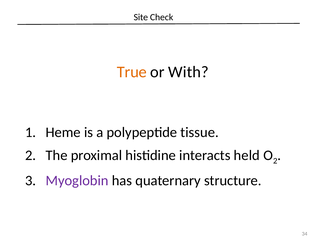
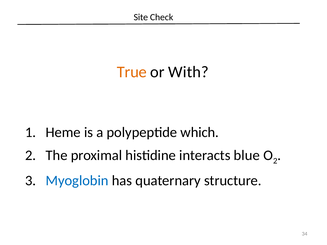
tissue: tissue -> which (200, 133)
held: held -> blue (247, 155)
Myoglobin colour: purple -> blue (77, 181)
